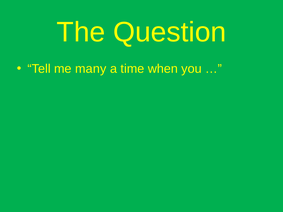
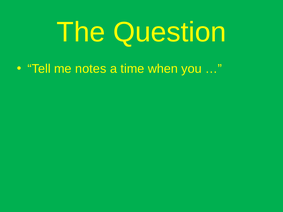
many: many -> notes (91, 69)
